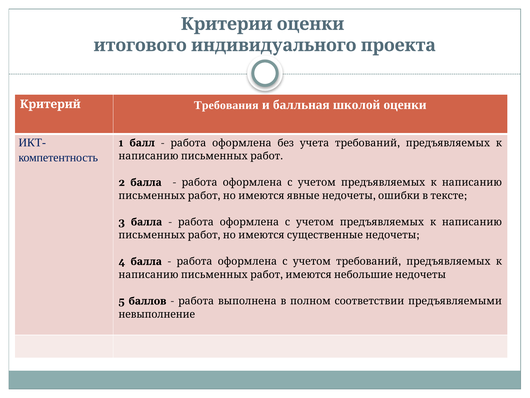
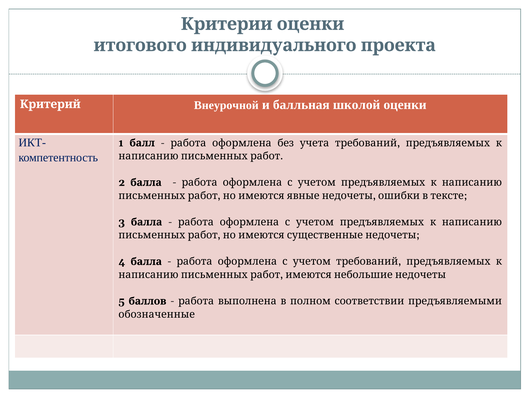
Требования: Требования -> Внеурочной (226, 105)
невыполнение: невыполнение -> обозначенные (157, 314)
